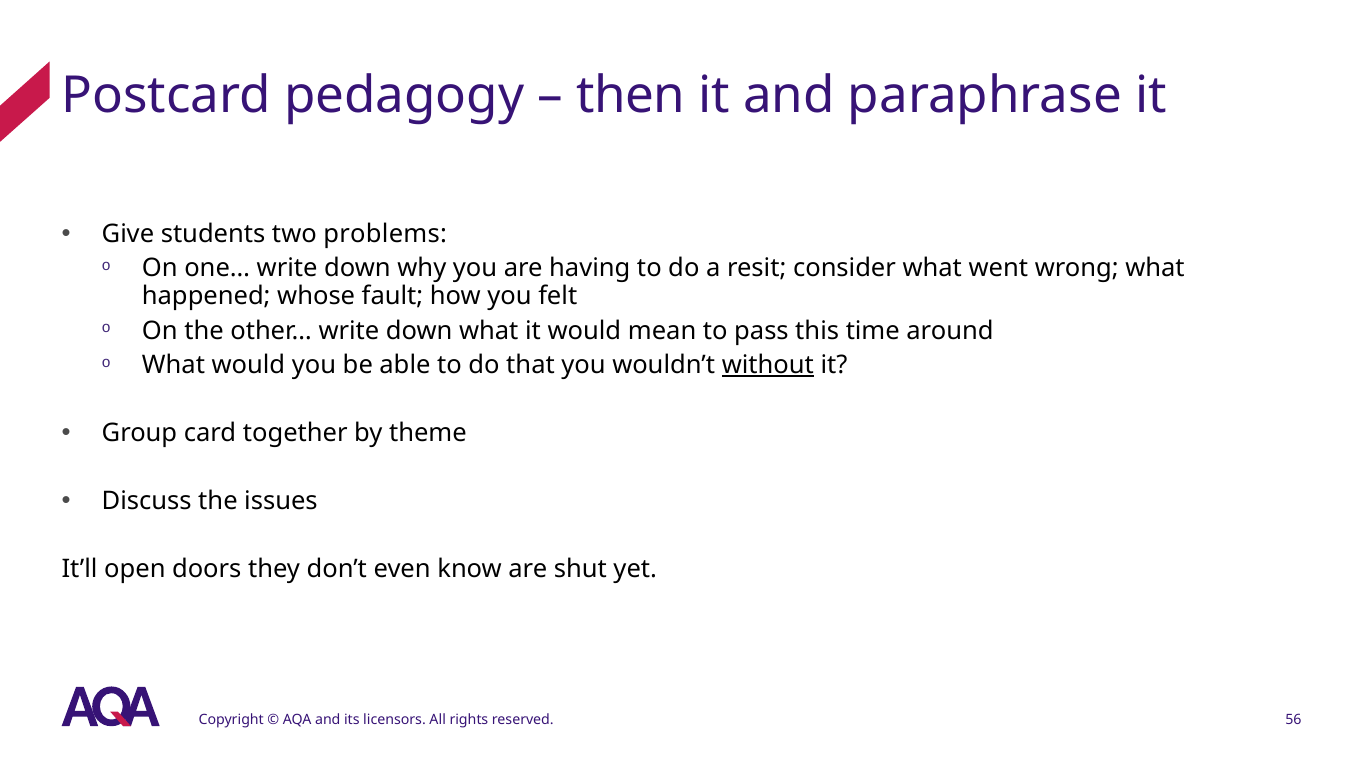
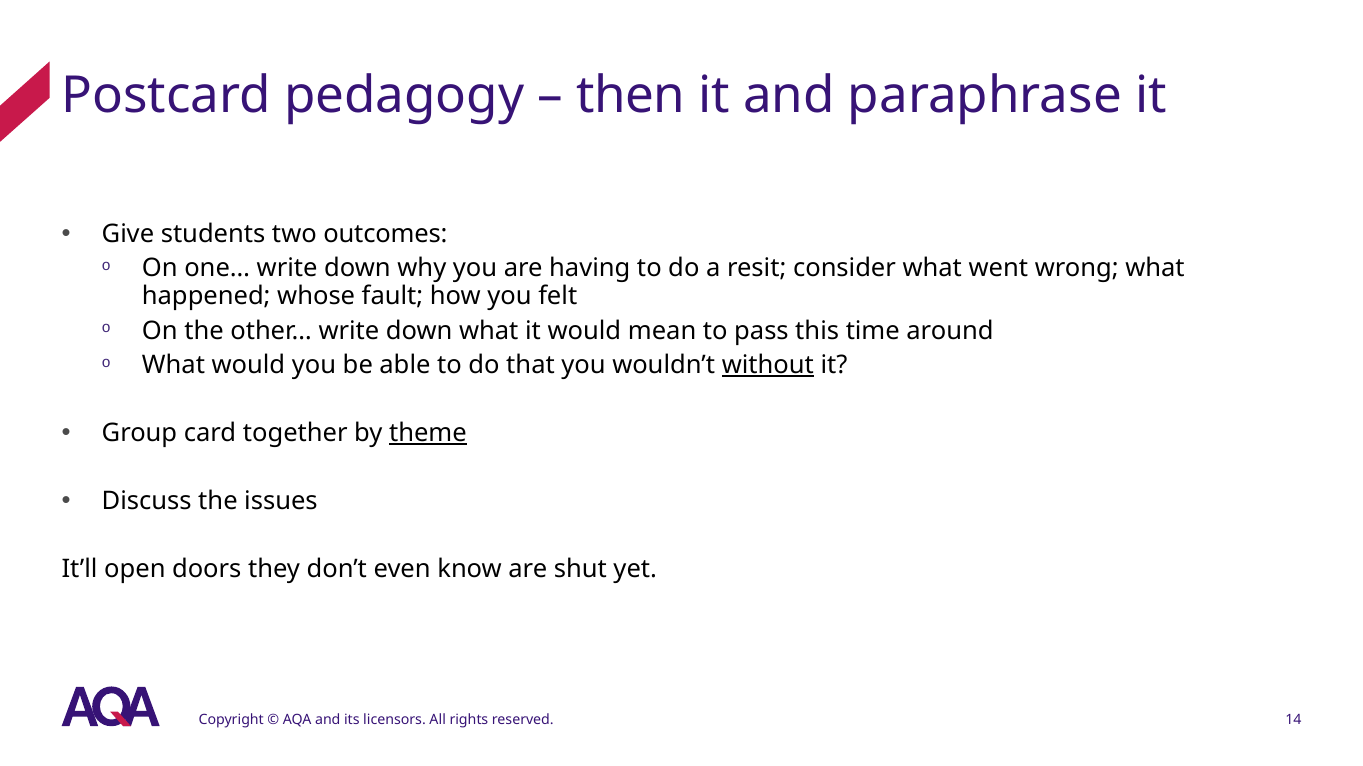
problems: problems -> outcomes (385, 234)
theme underline: none -> present (428, 433)
56: 56 -> 14 (1293, 721)
